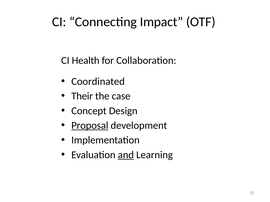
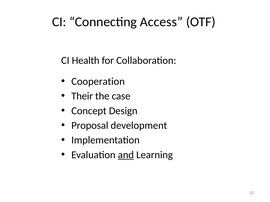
Impact: Impact -> Access (161, 22)
Coordinated: Coordinated -> Cooperation (98, 82)
Proposal underline: present -> none (90, 126)
